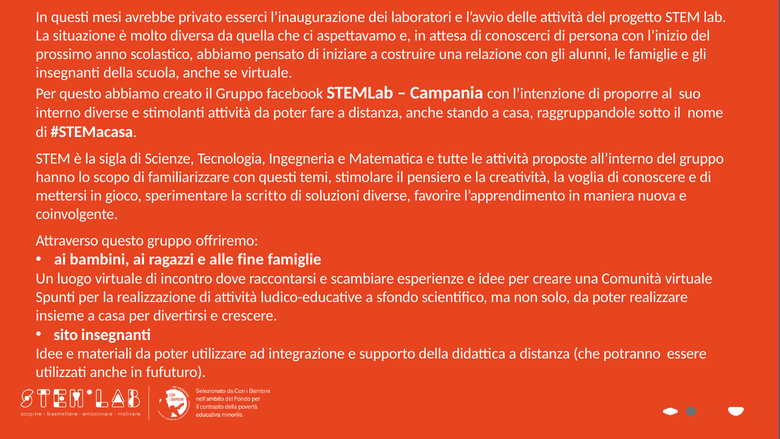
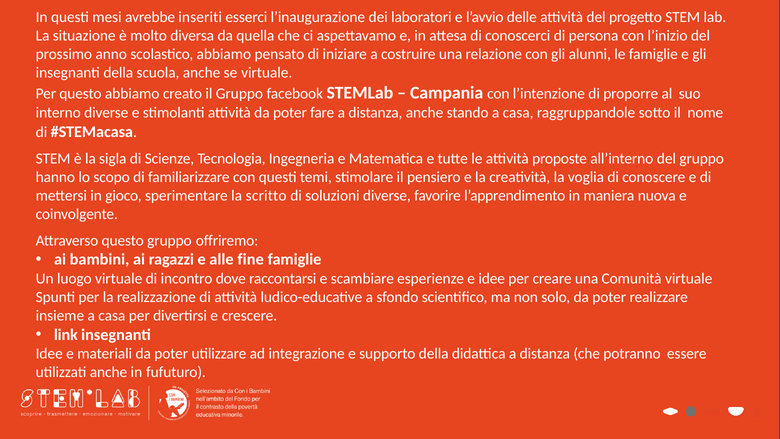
privato: privato -> inseriti (200, 17)
sito: sito -> link (66, 335)
